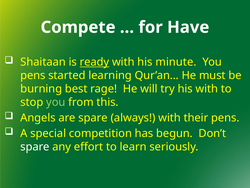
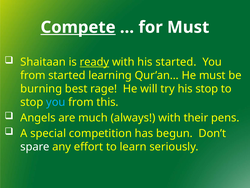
Compete underline: none -> present (78, 27)
for Have: Have -> Must (188, 27)
his minute: minute -> started (176, 62)
pens: pens -> from (33, 75)
his with: with -> stop (207, 89)
you colour: light green -> light blue (56, 102)
are spare: spare -> much (93, 117)
